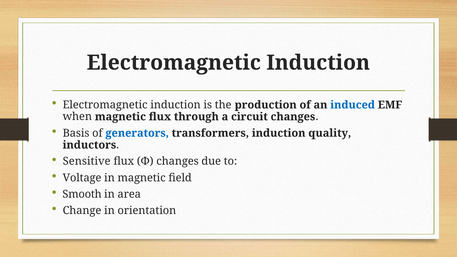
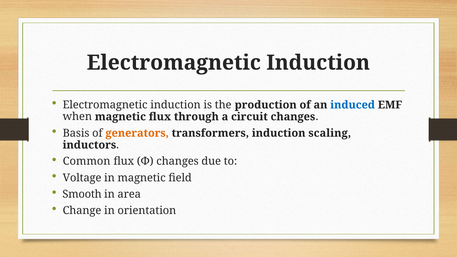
generators colour: blue -> orange (137, 133)
quality: quality -> scaling (330, 133)
Sensitive: Sensitive -> Common (87, 161)
